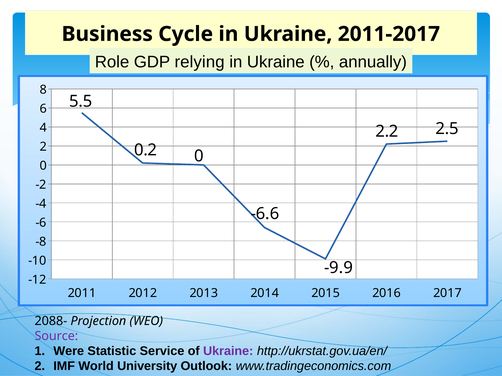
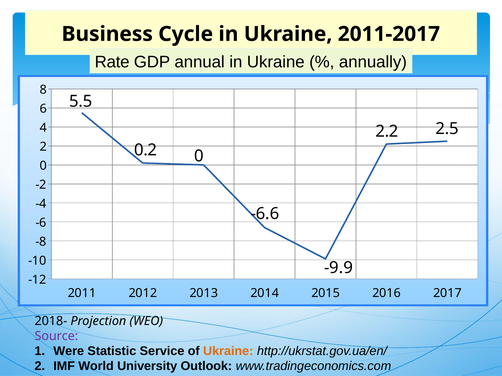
Role: Role -> Rate (112, 62)
relying: relying -> annual (200, 62)
2088-: 2088- -> 2018- (51, 321)
Ukraine colour: purple -> orange (228, 352)
